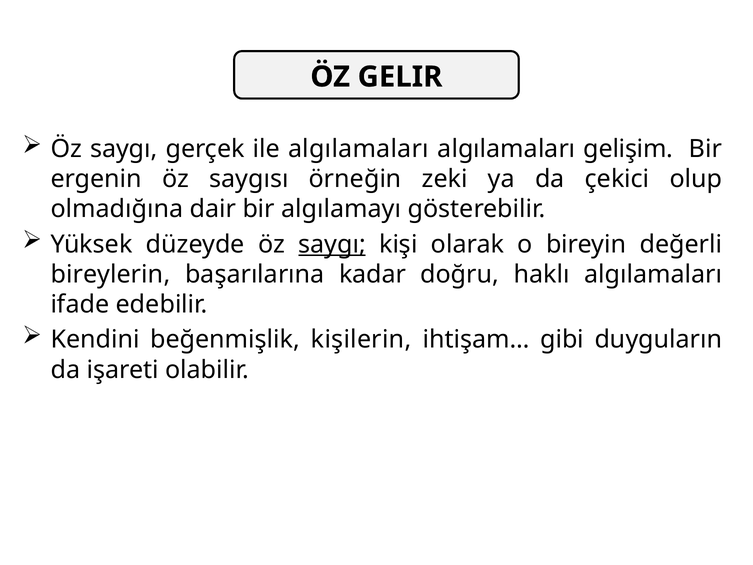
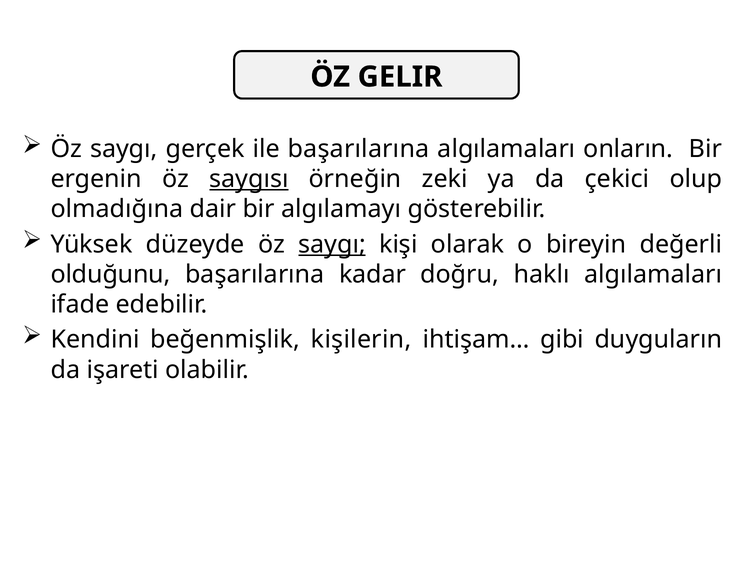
ile algılamaları: algılamaları -> başarılarına (359, 149)
gelişim: gelişim -> onların (628, 149)
saygısı underline: none -> present (249, 179)
bireylerin: bireylerin -> olduğunu (111, 274)
